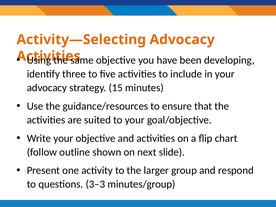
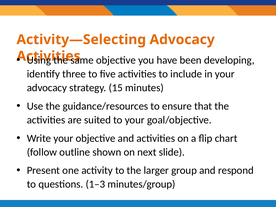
3–3: 3–3 -> 1–3 (95, 184)
